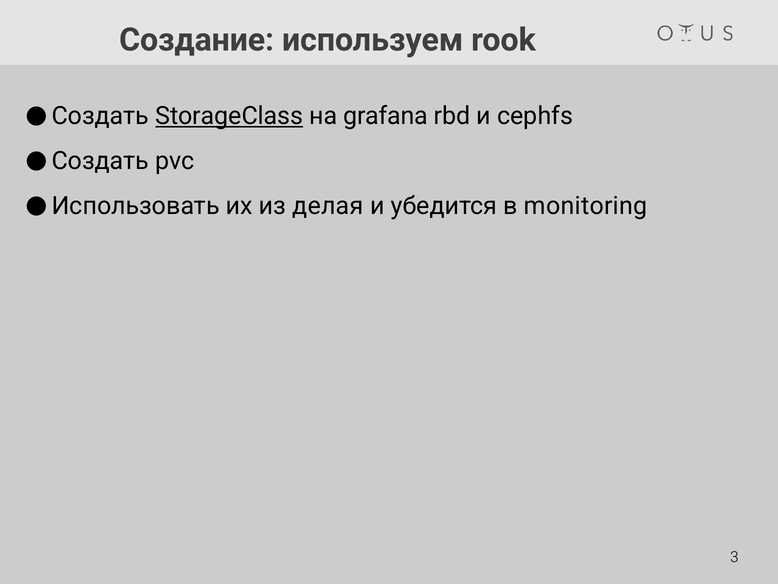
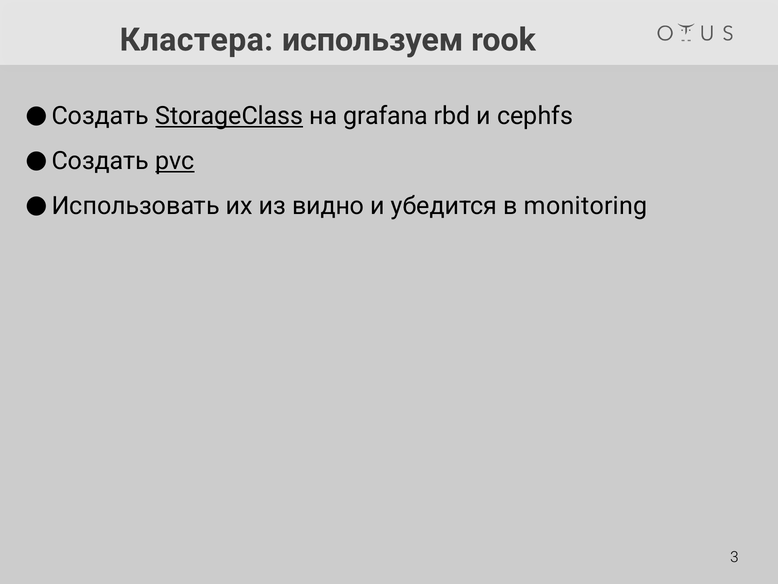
Создание: Создание -> Кластера (196, 40)
pvc underline: none -> present (175, 161)
делая: делая -> видно (328, 206)
